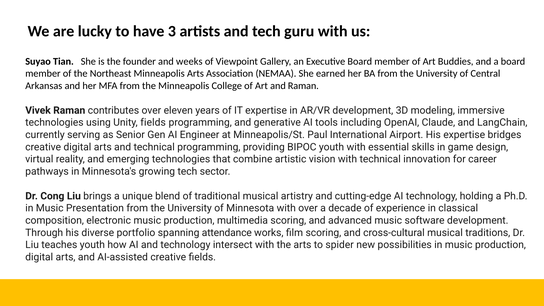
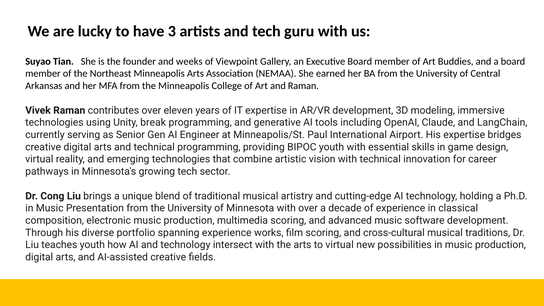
Unity fields: fields -> break (153, 123)
spanning attendance: attendance -> experience (227, 233)
to spider: spider -> virtual (340, 245)
